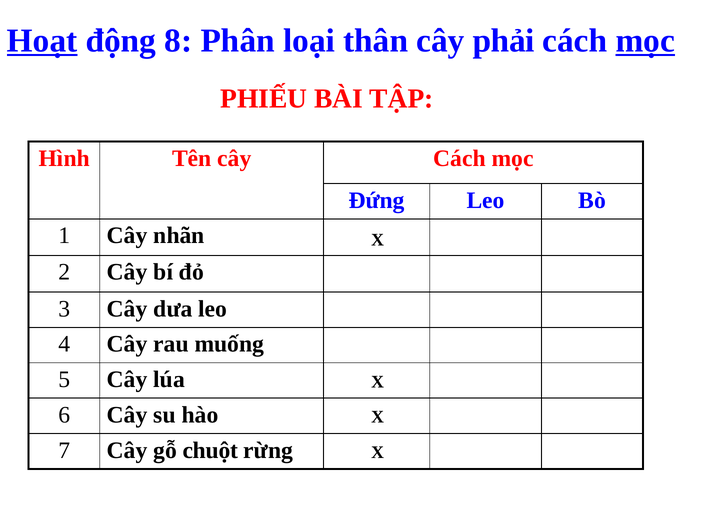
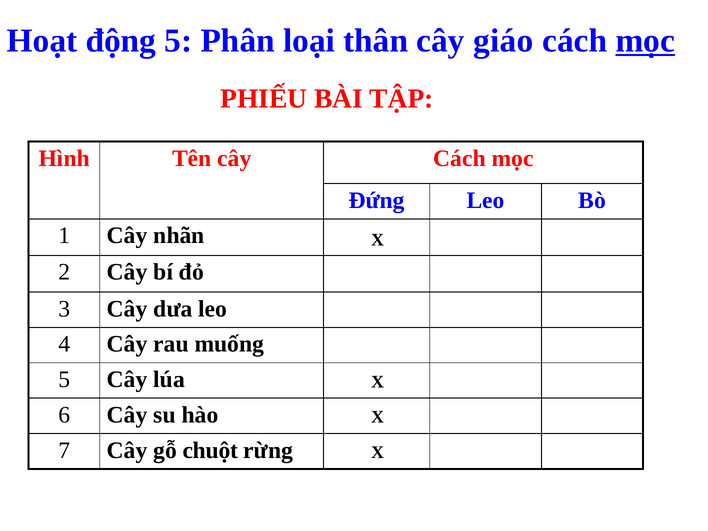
Hoạt underline: present -> none (42, 41)
động 8: 8 -> 5 (178, 41)
phải: phải -> giáo (503, 41)
